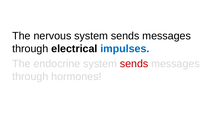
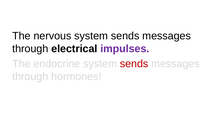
impulses colour: blue -> purple (125, 49)
